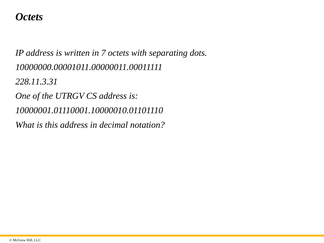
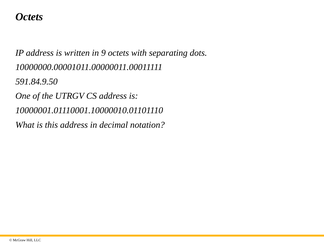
7: 7 -> 9 (103, 53)
228.11.3.31: 228.11.3.31 -> 591.84.9.50 (36, 82)
